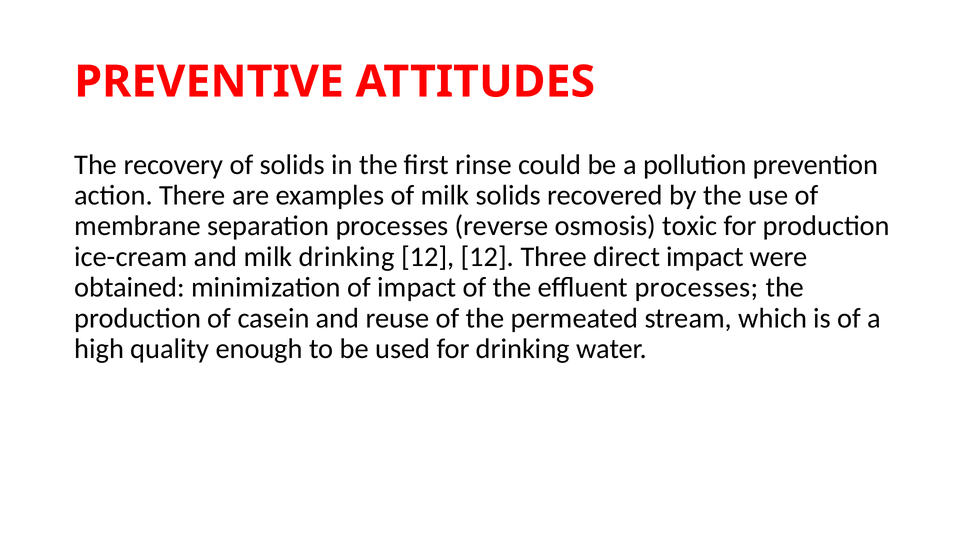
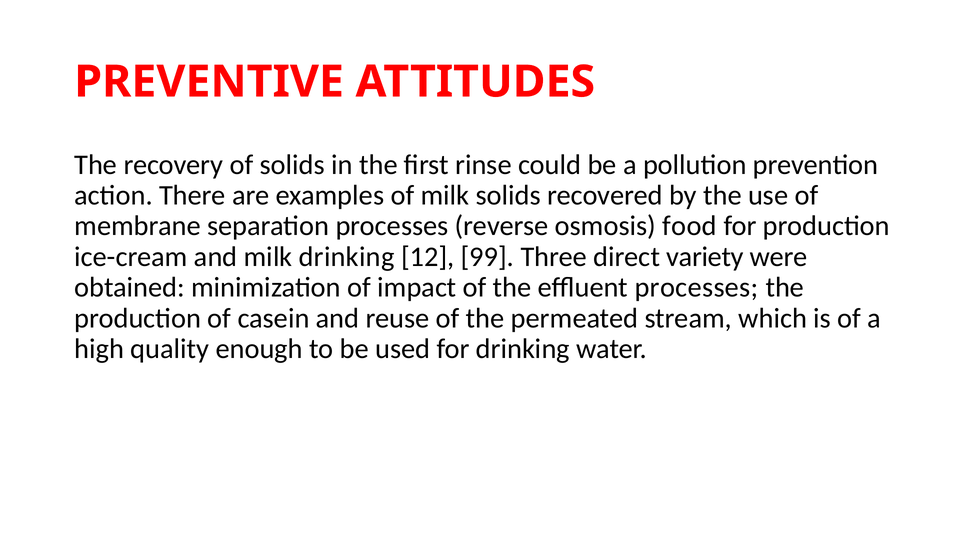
toxic: toxic -> food (690, 226)
12 12: 12 -> 99 (487, 257)
direct impact: impact -> variety (705, 257)
